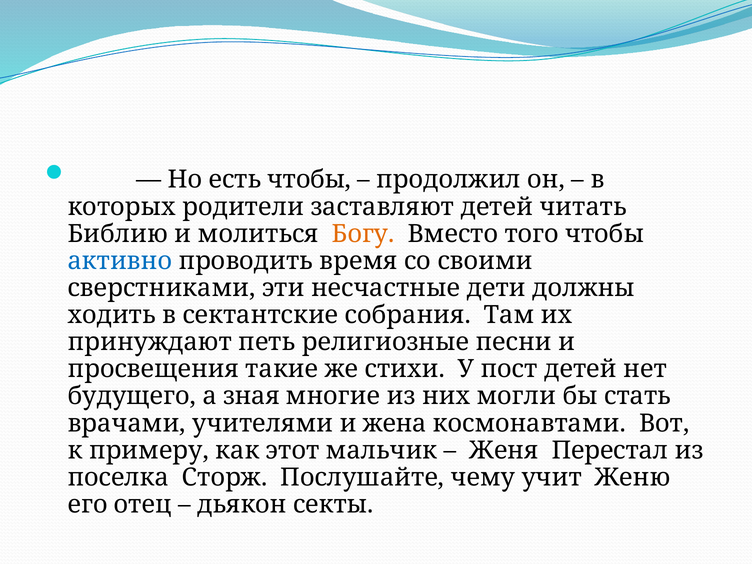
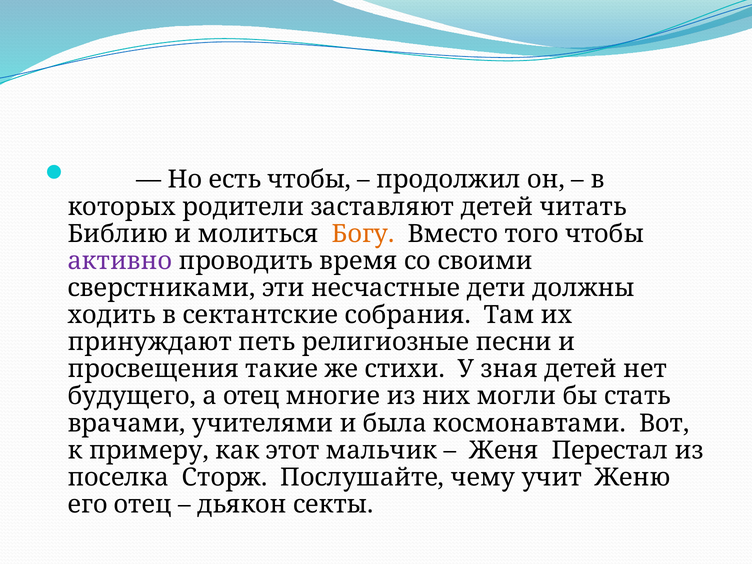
активно colour: blue -> purple (120, 261)
пост: пост -> зная (509, 369)
а зная: зная -> отец (252, 396)
жена: жена -> была (395, 423)
